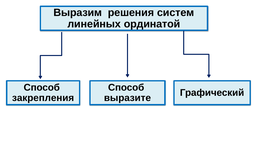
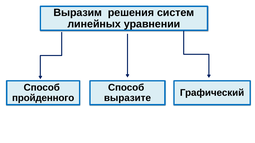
ординатой: ординатой -> уравнении (152, 24)
закрепления: закрепления -> пройденного (43, 98)
